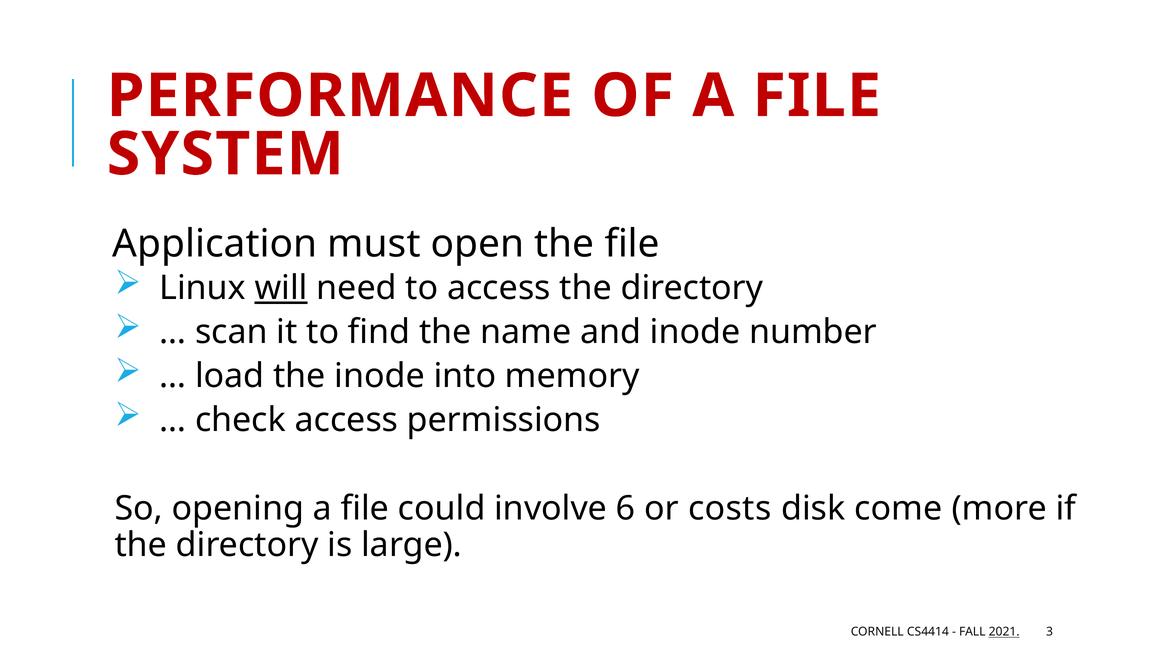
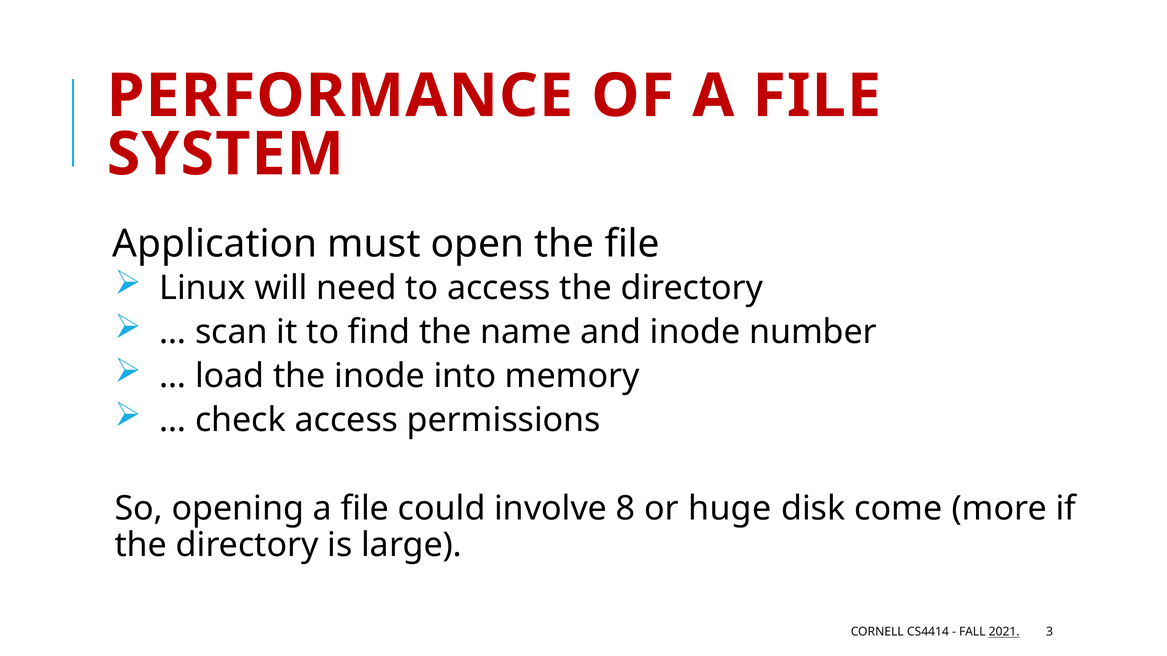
will underline: present -> none (281, 288)
6: 6 -> 8 (626, 509)
costs: costs -> huge (730, 509)
